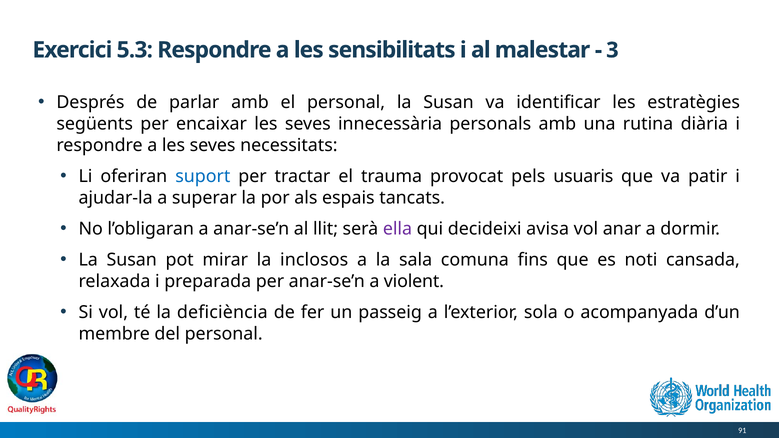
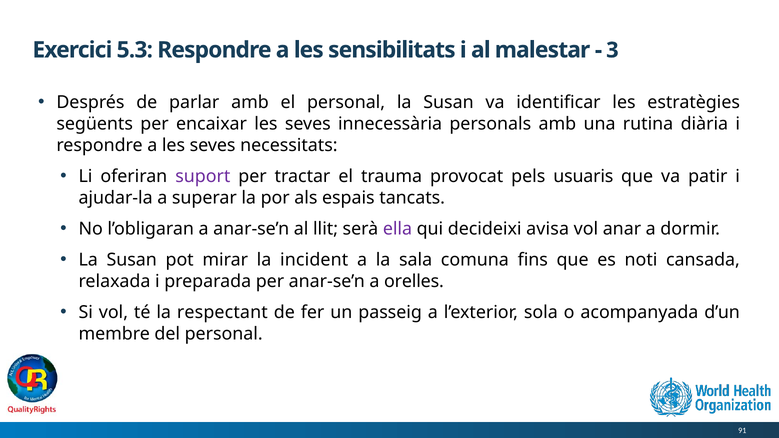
suport colour: blue -> purple (203, 176)
inclosos: inclosos -> incident (314, 260)
violent: violent -> orelles (414, 282)
deficiència: deficiència -> respectant (222, 313)
